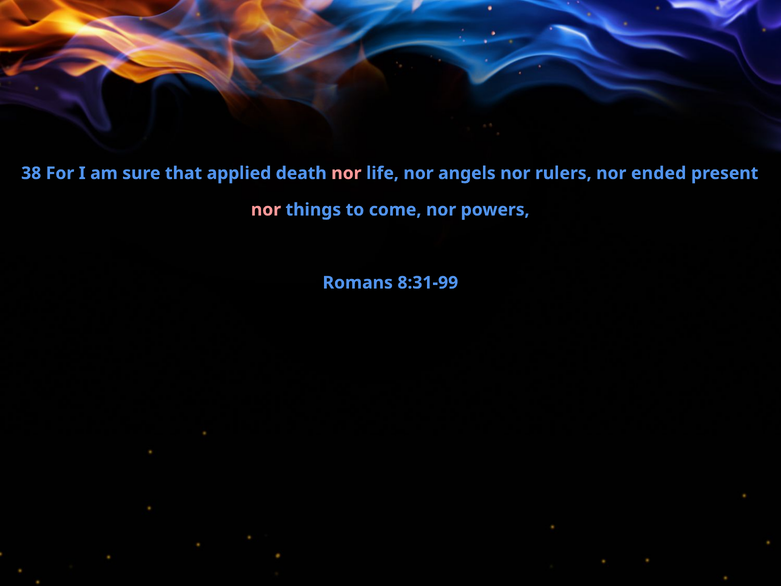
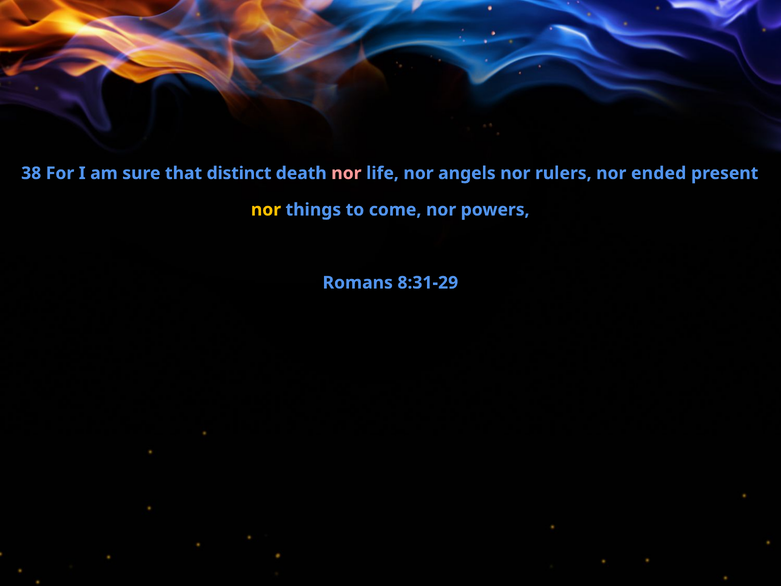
applied: applied -> distinct (239, 173)
nor colour: pink -> yellow (266, 210)
8:31-99: 8:31-99 -> 8:31-29 (428, 283)
